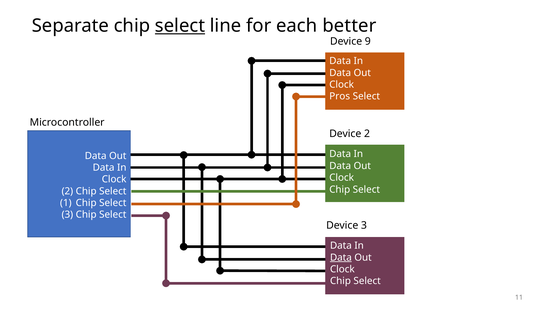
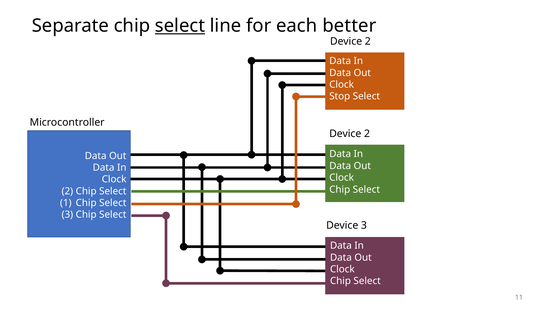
9: 9 -> 2 (368, 42)
Pros: Pros -> Stop (340, 96)
Data underline: present -> none (341, 258)
